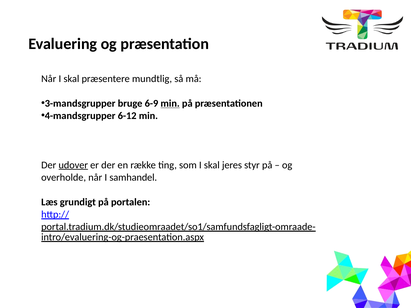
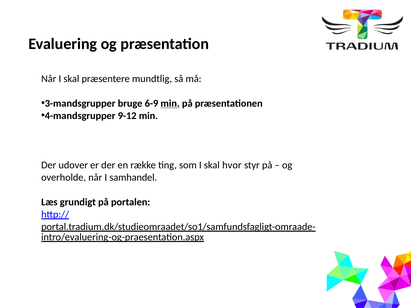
6-12: 6-12 -> 9-12 (127, 116)
udover underline: present -> none (73, 165)
jeres: jeres -> hvor (232, 165)
